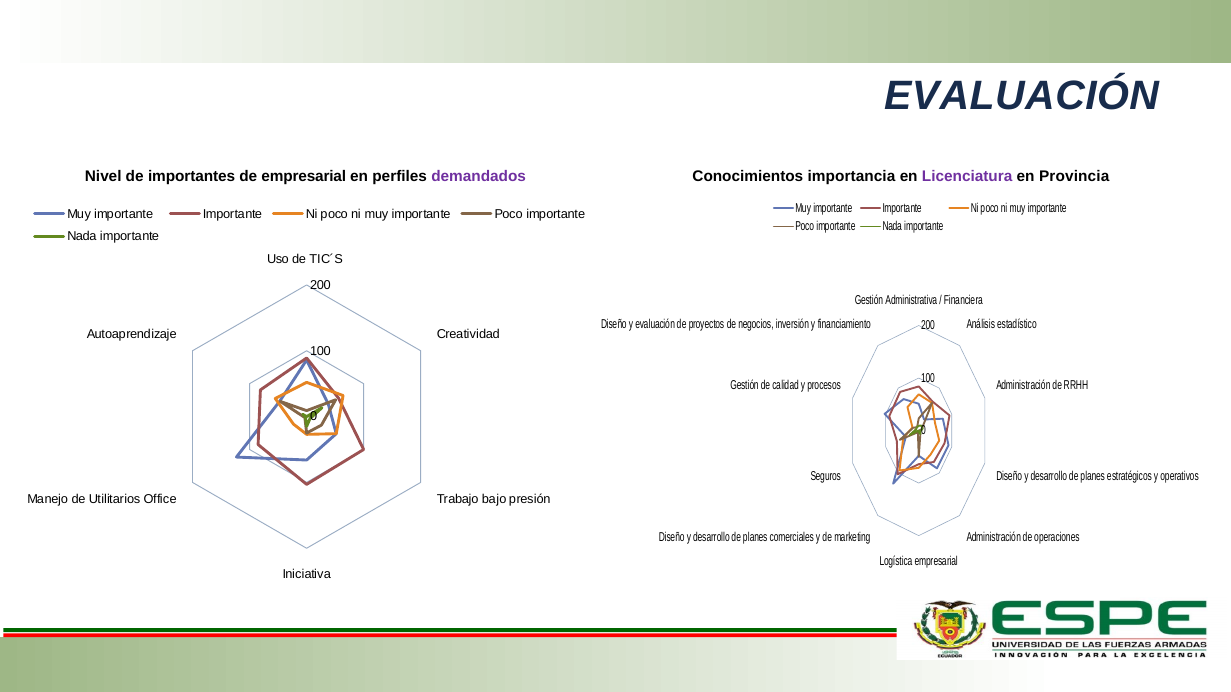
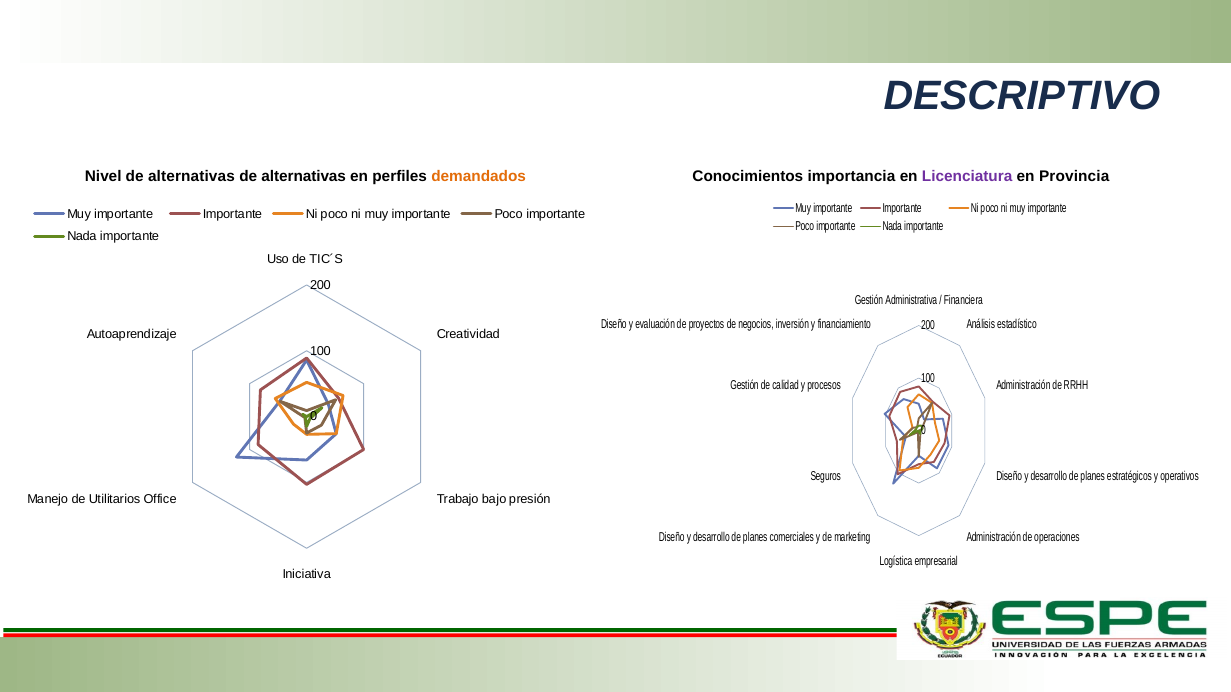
EVALUACIÓN: EVALUACIÓN -> DESCRIPTIVO (1022, 96)
Nivel de importantes: importantes -> alternativas (191, 176)
empresarial: empresarial -> alternativas (304, 176)
demandados colour: purple -> orange (479, 176)
